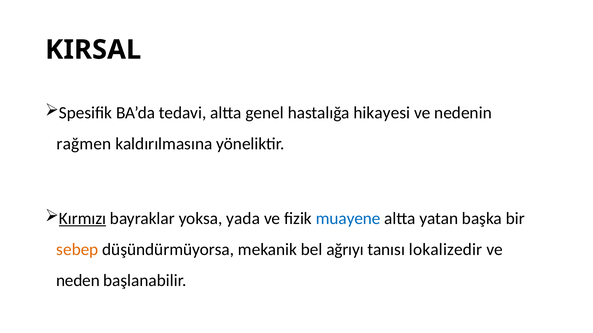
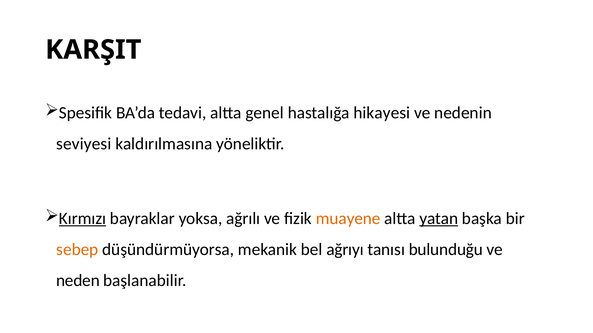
KIRSAL: KIRSAL -> KARŞIT (93, 50)
rağmen: rağmen -> seviyesi (84, 144)
yada: yada -> ağrılı (243, 219)
muayene colour: blue -> orange (348, 219)
yatan underline: none -> present (439, 219)
lokalizedir: lokalizedir -> bulunduğu (446, 250)
